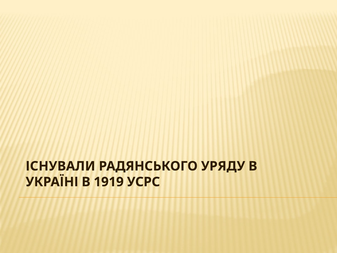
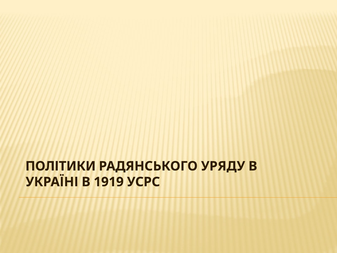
ІСНУВАЛИ: ІСНУВАЛИ -> ПОЛІТИКИ (61, 166)
